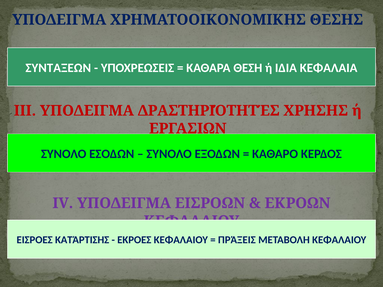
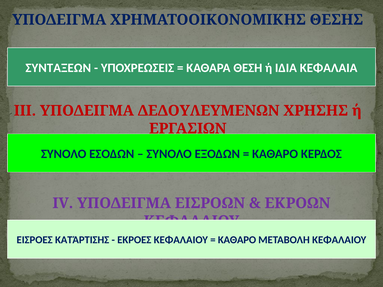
ΔΡΑΣΤΗΡΙΌΤΗΤΈΣ: ΔΡΑΣΤΗΡΙΌΤΗΤΈΣ -> ΔΕΔΟΥΛΕΥΜΕΝΩΝ (209, 111)
ΠΡΆΞΕΙΣ: ΠΡΆΞΕΙΣ -> ΚΑΘΑΡΟ (237, 240)
